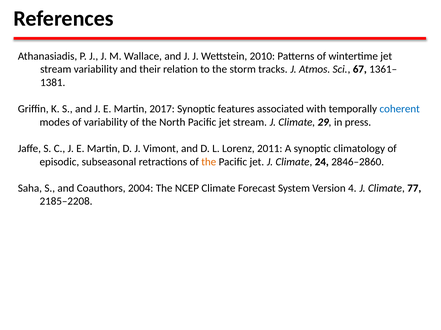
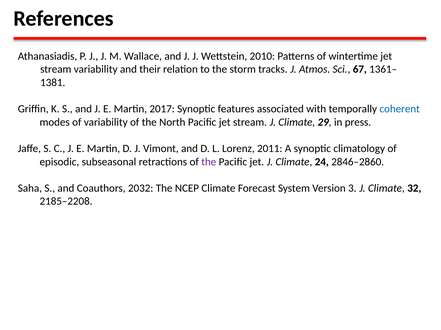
the colour: orange -> purple (209, 162)
2004: 2004 -> 2032 (141, 189)
4: 4 -> 3 (352, 189)
77: 77 -> 32 (414, 189)
